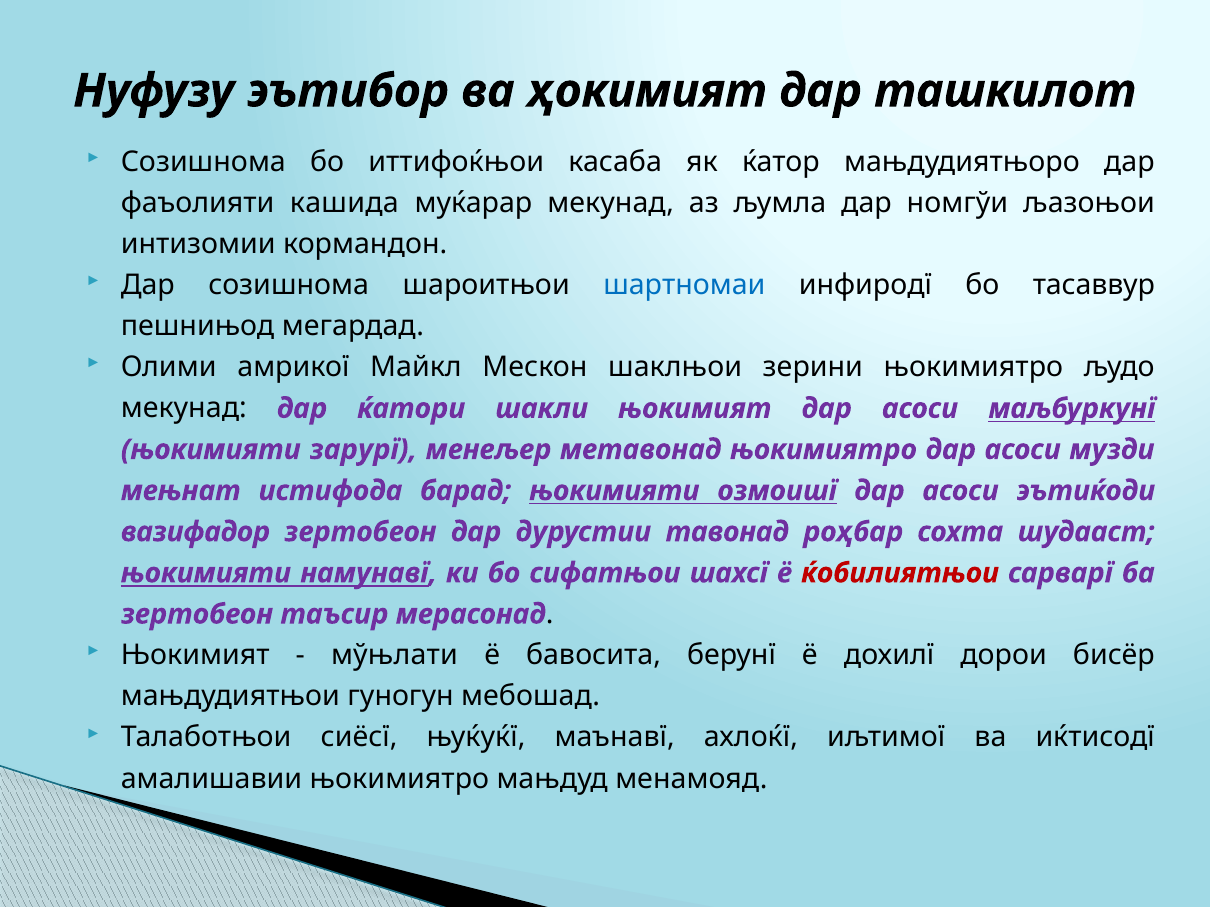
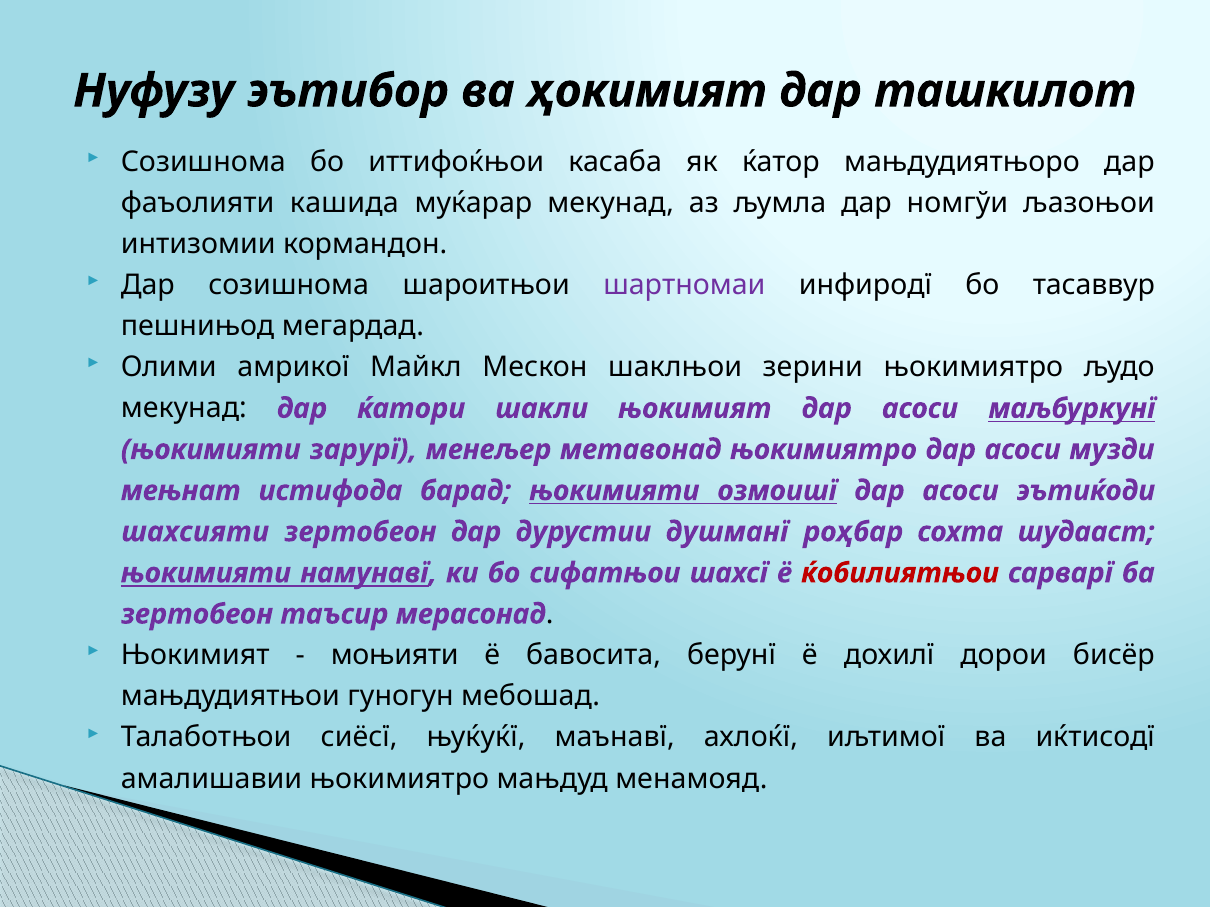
шартномаи colour: blue -> purple (684, 285)
вазифадор: вазифадор -> шахсияти (195, 532)
тавонад: тавонад -> душманї (727, 532)
мўњлати: мўњлати -> моњияти (395, 656)
